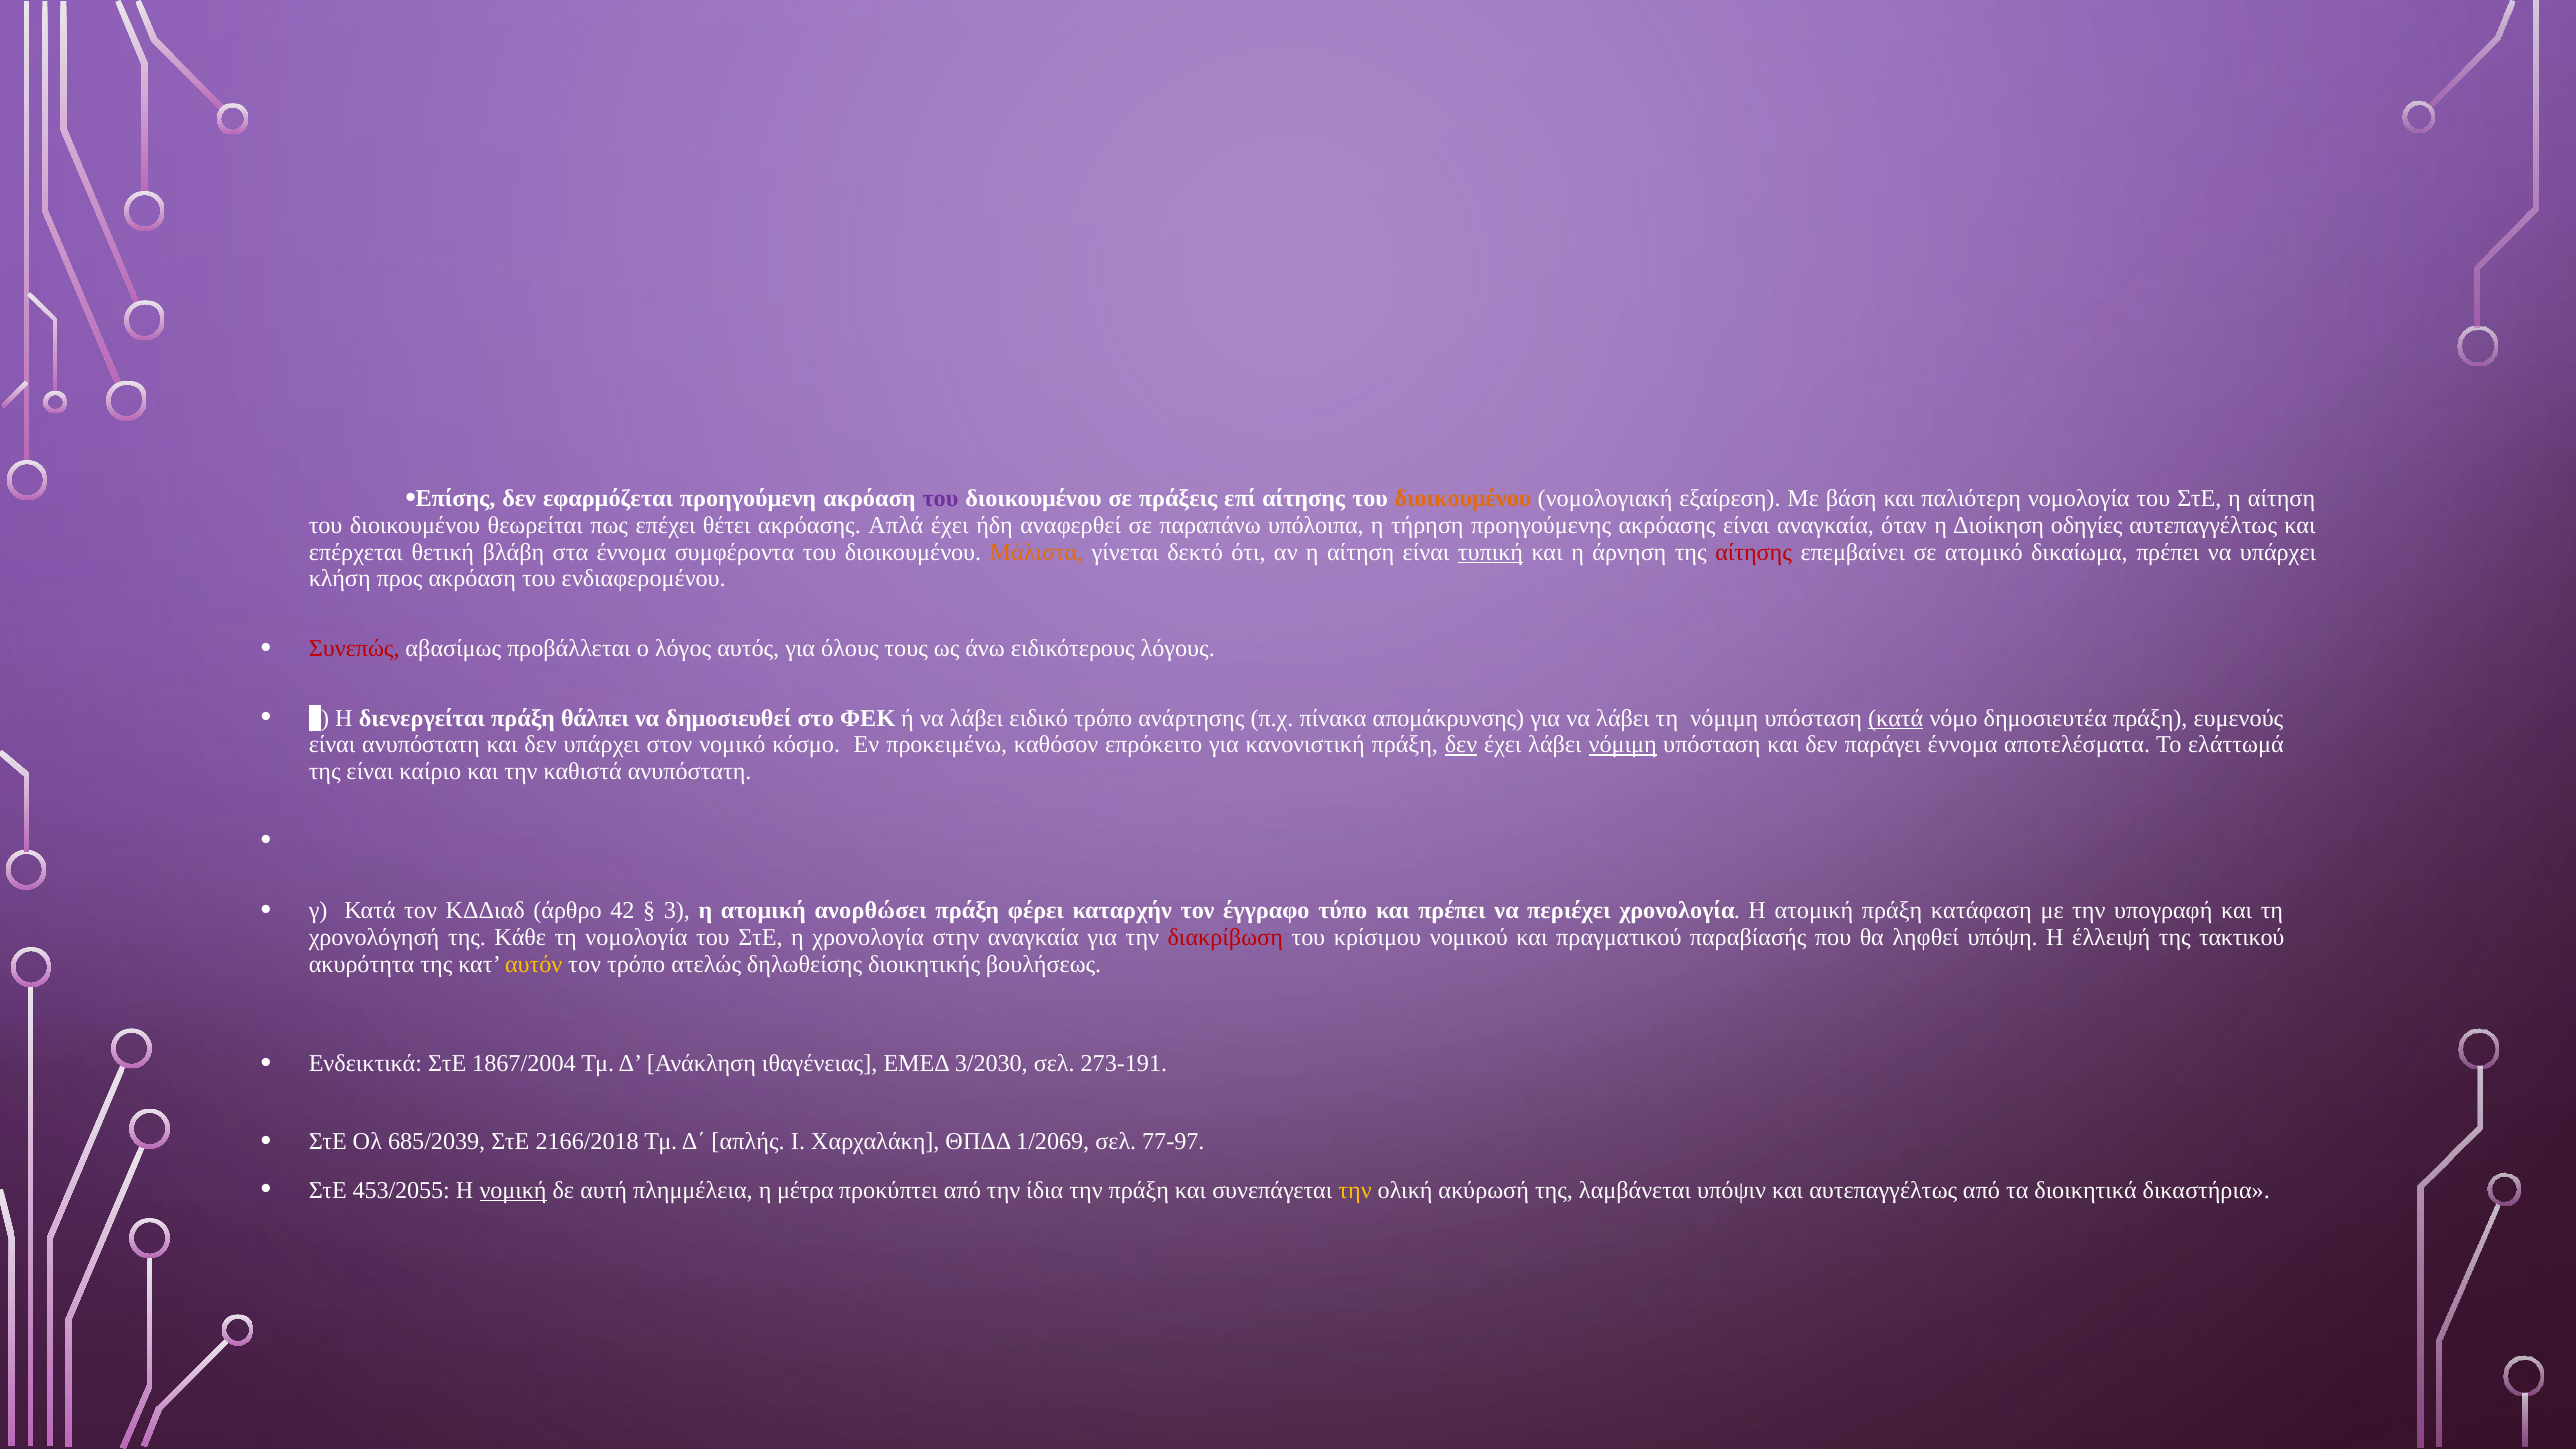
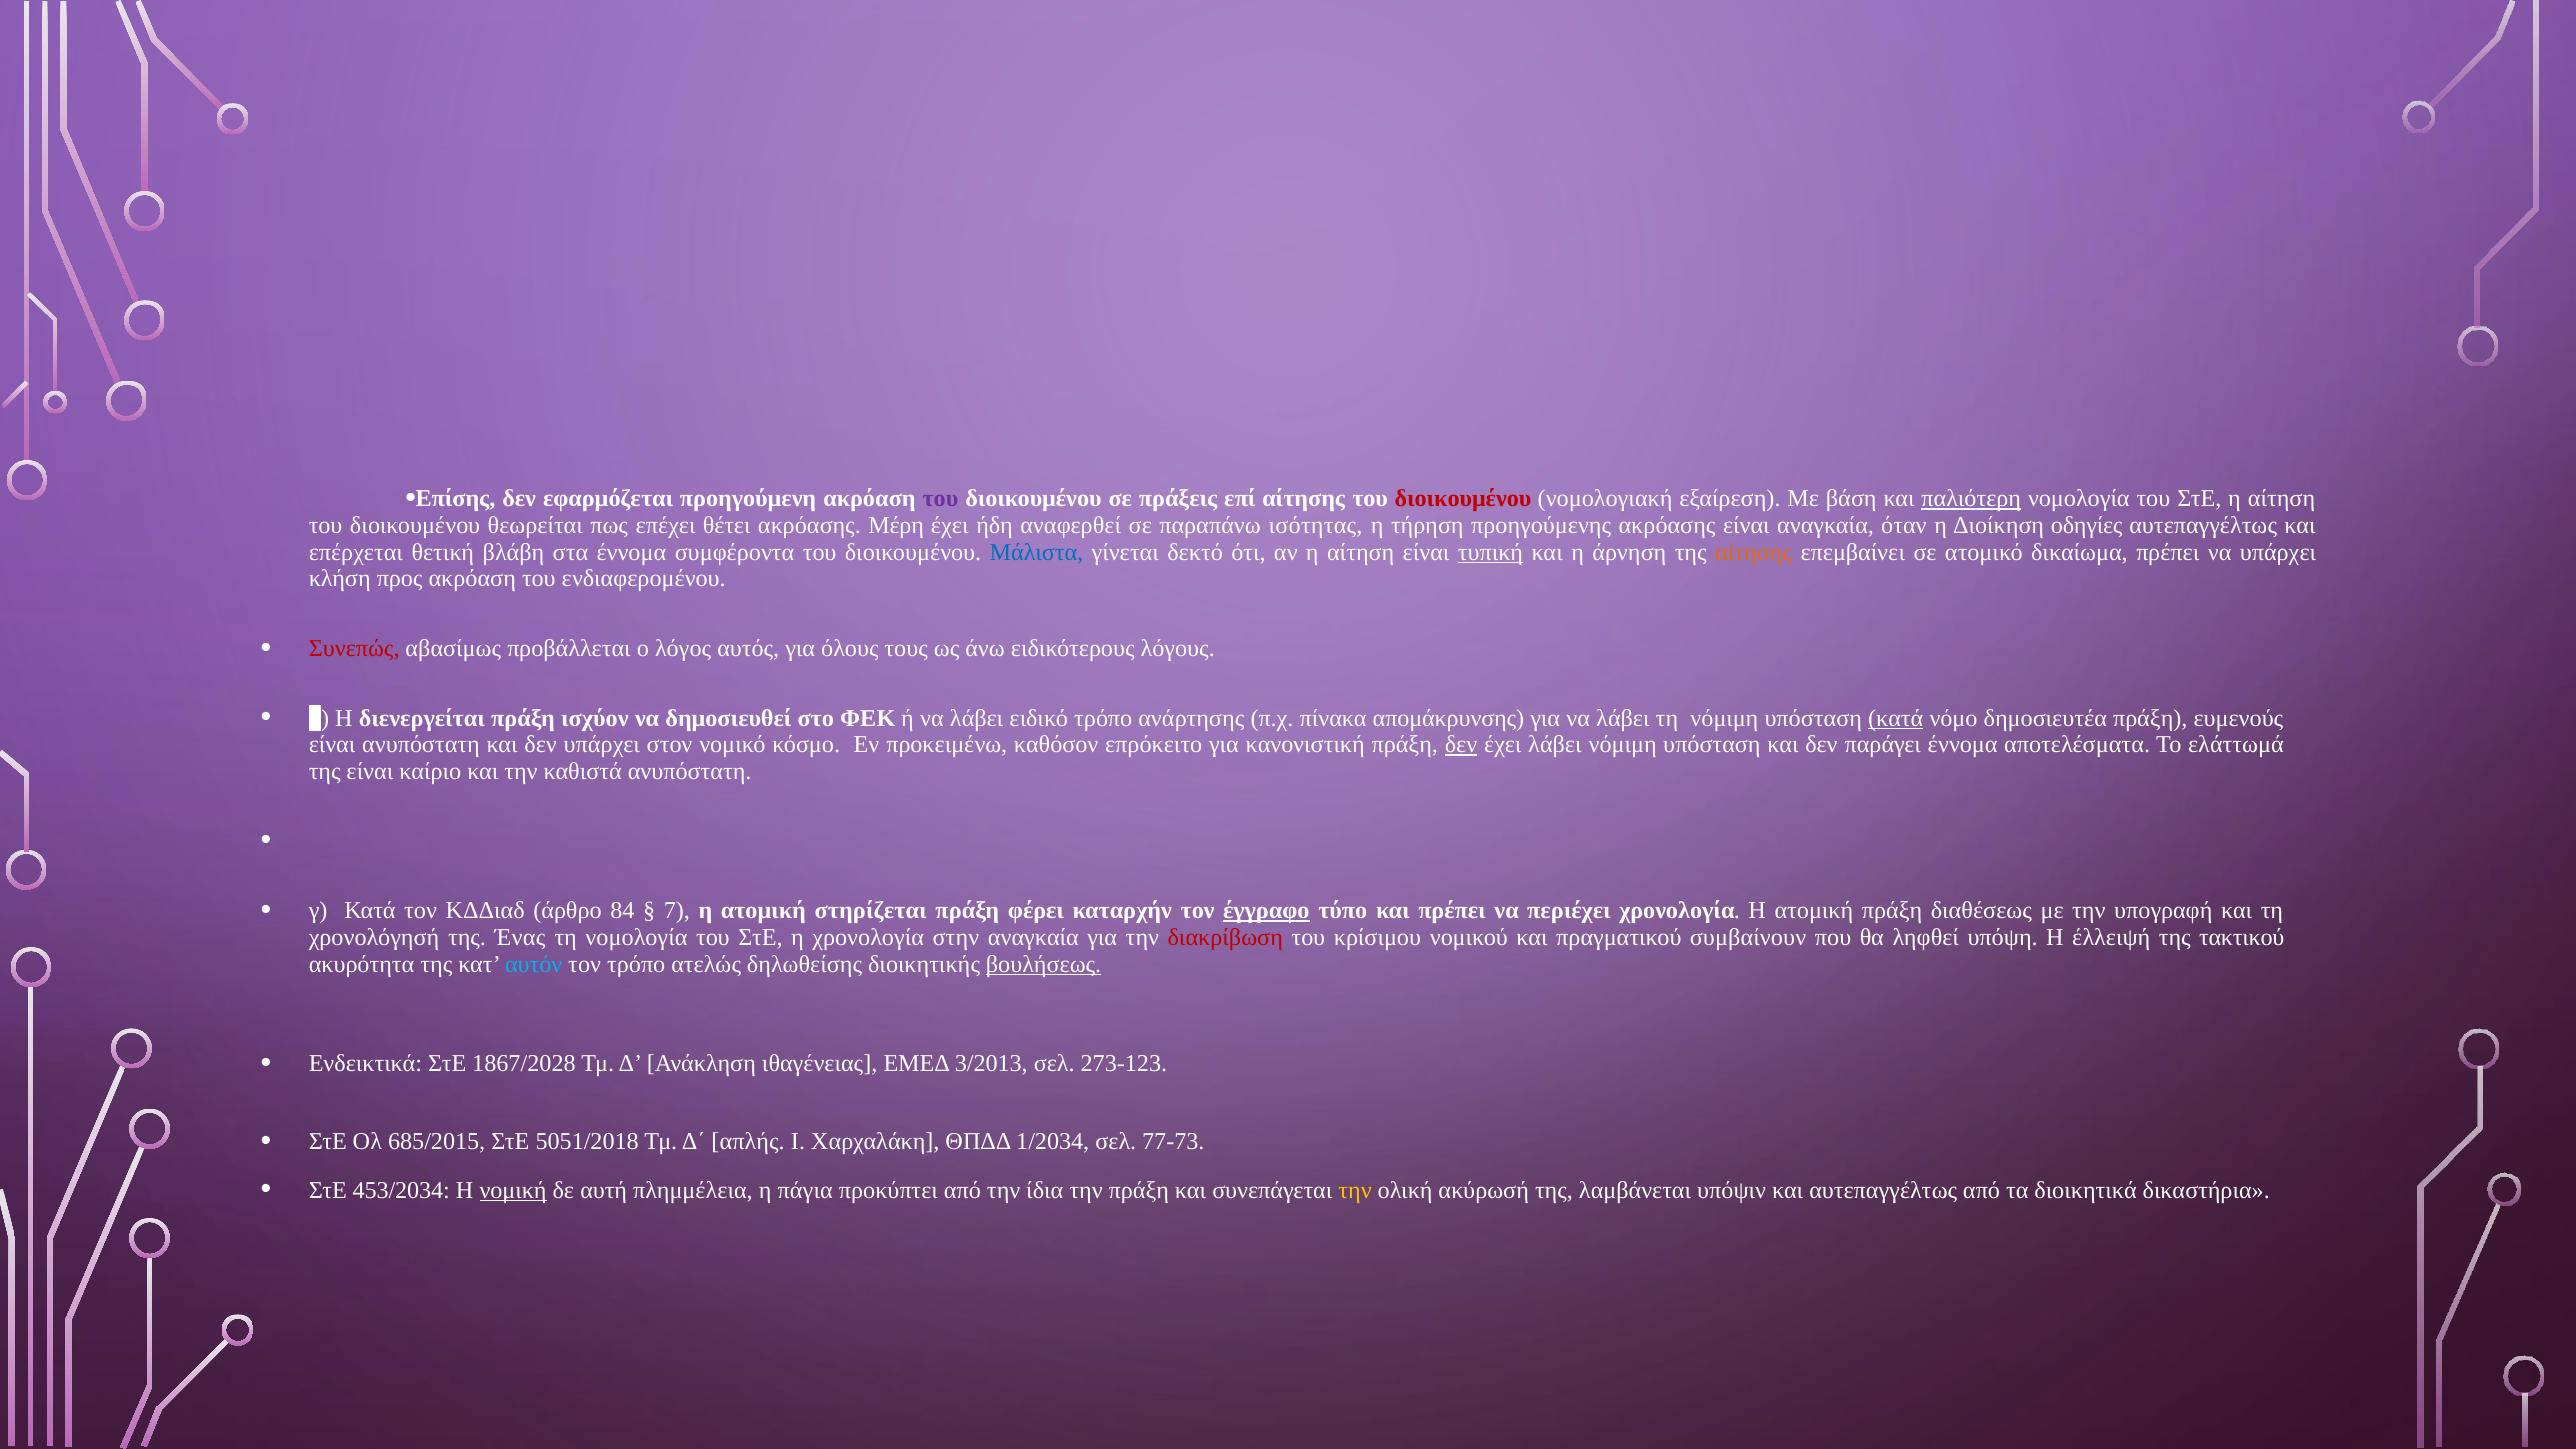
διοικουμένου colour: orange -> red (1463, 499)
παλιότερη underline: none -> present (1971, 499)
Απλά: Απλά -> Μέρη (896, 526)
υπόλοιπα: υπόλοιπα -> ισότητας (1316, 526)
Μάλιστα colour: orange -> blue (1036, 552)
αίτησης colour: red -> orange (1754, 552)
θάλπει: θάλπει -> ισχύον (595, 718)
νόμιμη underline: present -> none (1623, 745)
42: 42 -> 84 (622, 911)
3: 3 -> 7 (677, 911)
ανορθώσει: ανορθώσει -> στηρίζεται (871, 911)
έγγραφο underline: none -> present (1266, 911)
κατάφαση: κατάφαση -> διαθέσεως (1981, 911)
Κάθε: Κάθε -> Ένας (520, 937)
παραβίασής: παραβίασής -> συμβαίνουν (1748, 937)
αυτόν colour: yellow -> light blue (534, 964)
βουλήσεως underline: none -> present (1044, 964)
1867/2004: 1867/2004 -> 1867/2028 (524, 1064)
3/2030: 3/2030 -> 3/2013 (991, 1064)
273-191: 273-191 -> 273-123 (1124, 1064)
685/2039: 685/2039 -> 685/2015 (437, 1142)
2166/2018: 2166/2018 -> 5051/2018 (587, 1142)
1/2069: 1/2069 -> 1/2034 (1053, 1142)
77-97: 77-97 -> 77-73 (1173, 1142)
453/2055: 453/2055 -> 453/2034 (401, 1190)
μέτρα: μέτρα -> πάγια (805, 1190)
